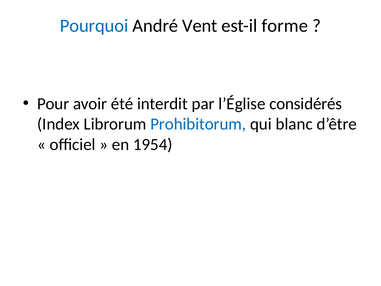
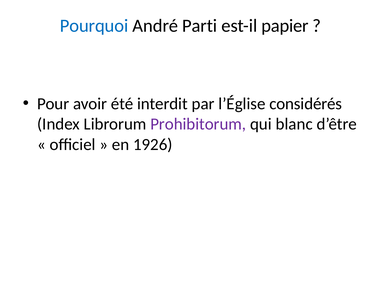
Vent: Vent -> Parti (200, 26)
forme: forme -> papier (285, 26)
Prohibitorum colour: blue -> purple (198, 124)
1954: 1954 -> 1926 (153, 144)
